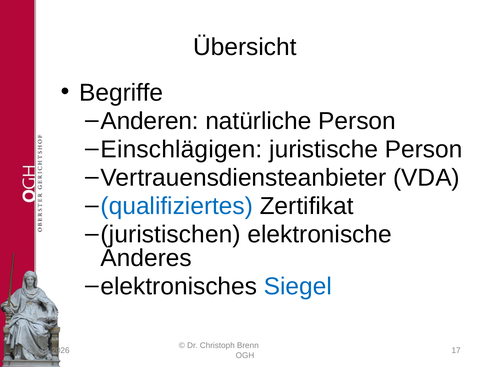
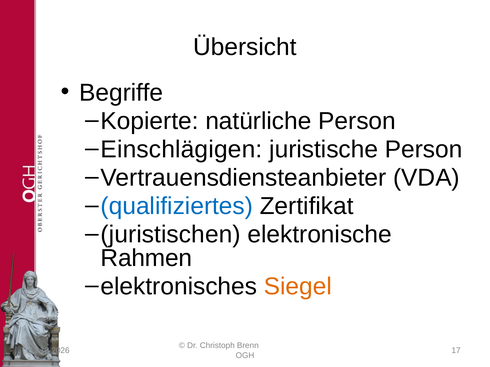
Anderen: Anderen -> Kopierte (150, 121)
Anderes: Anderes -> Rahmen (146, 258)
Siegel colour: blue -> orange (298, 287)
